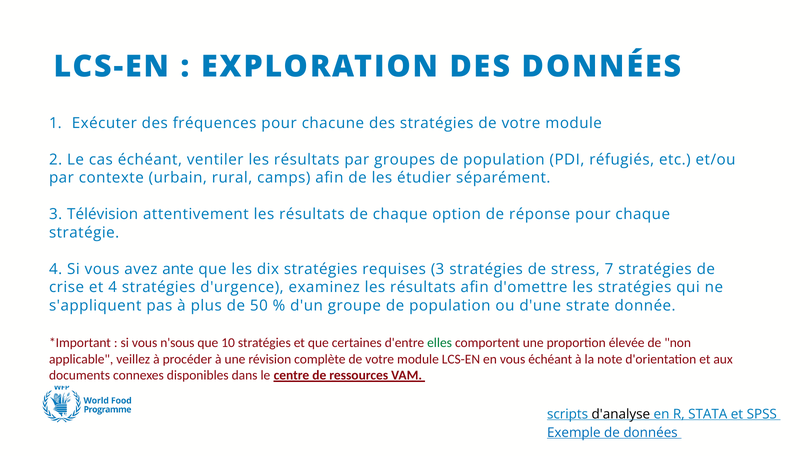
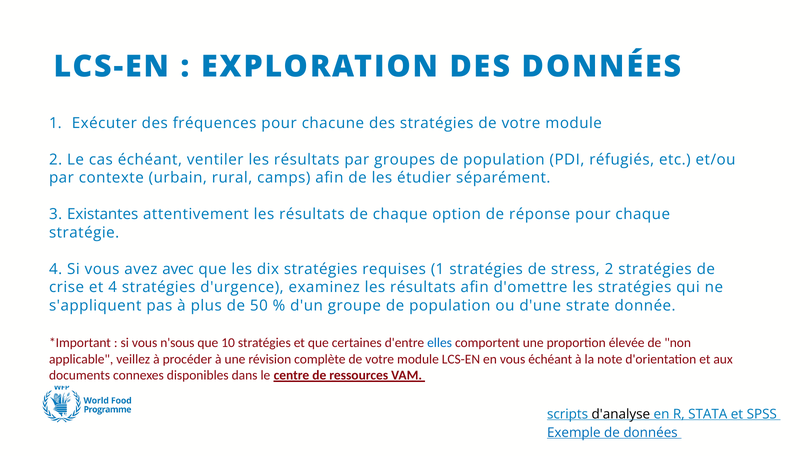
Télévision: Télévision -> Existantes (103, 214)
ante: ante -> avec (178, 269)
requises 3: 3 -> 1 (438, 269)
stress 7: 7 -> 2 (609, 269)
elles colour: green -> blue (440, 343)
